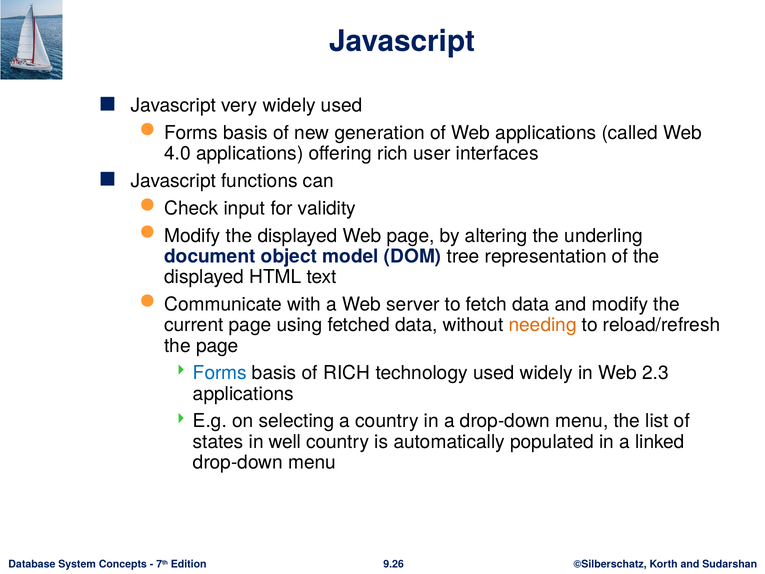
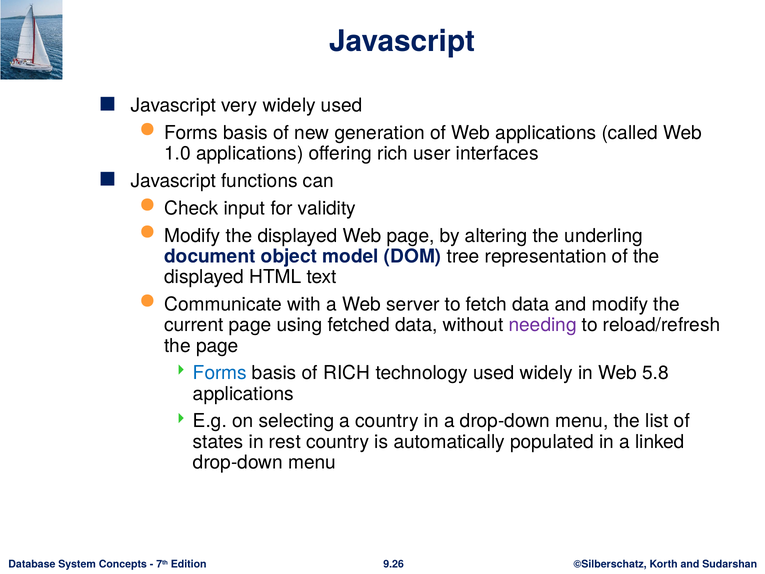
4.0: 4.0 -> 1.0 (178, 154)
needing colour: orange -> purple (543, 325)
2.3: 2.3 -> 5.8 (656, 373)
well: well -> rest (285, 442)
